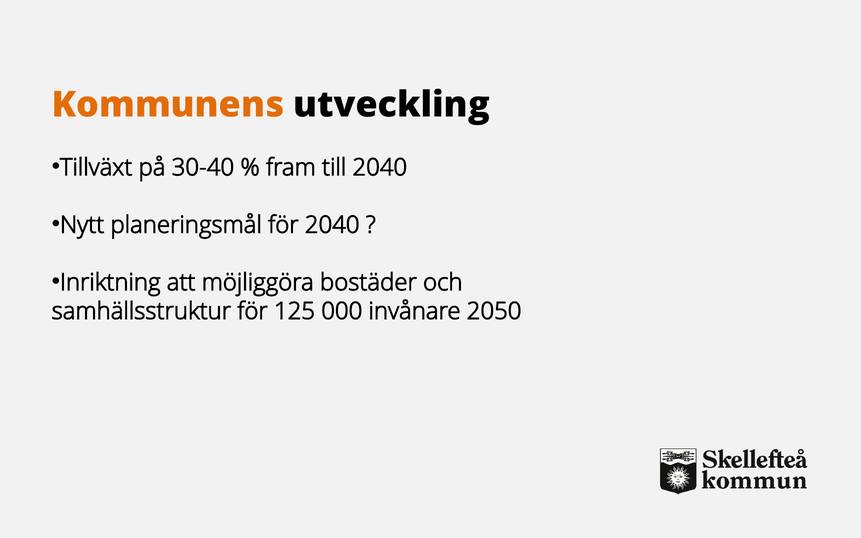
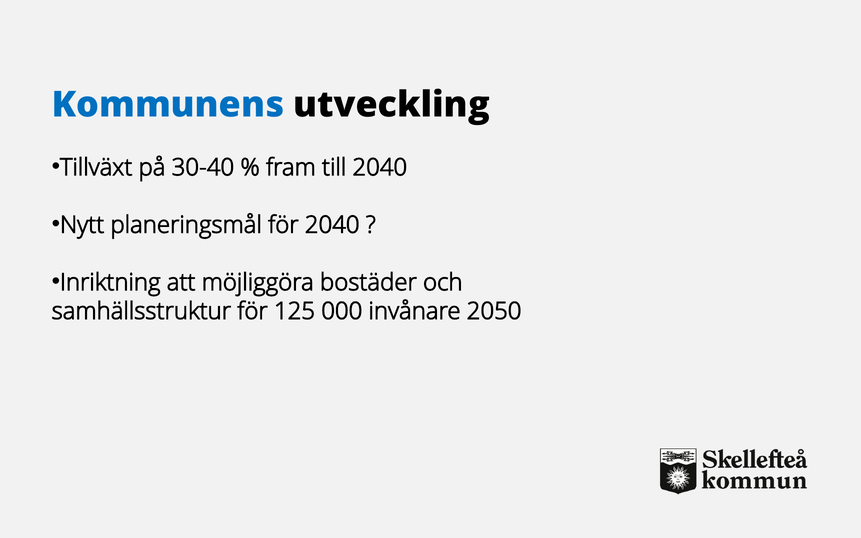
Kommunens colour: orange -> blue (168, 105)
